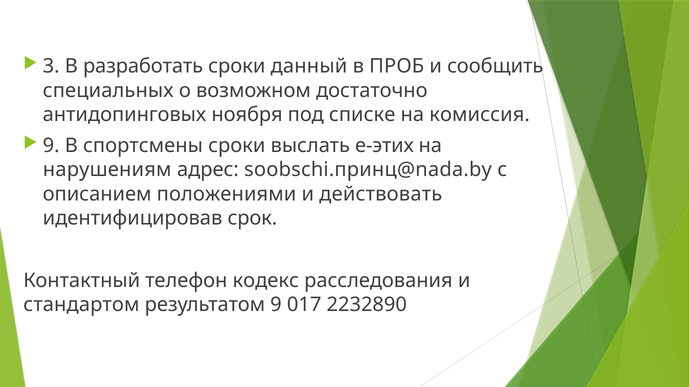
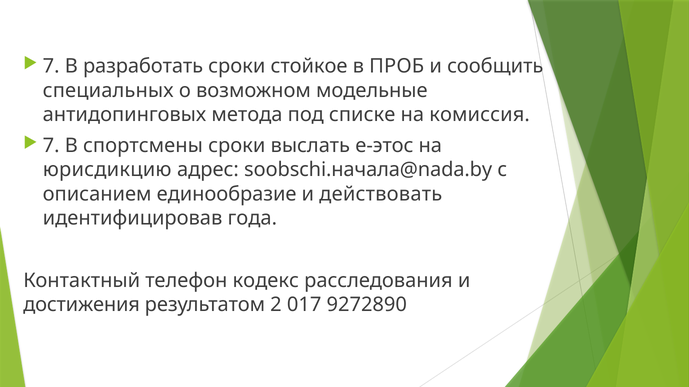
3: 3 -> 7 (51, 66)
данный: данный -> стойкое (309, 66)
достаточно: достаточно -> модельные (372, 91)
ноября: ноября -> метода (247, 115)
9: 9 -> 7 (51, 146)
e-этих: e-этих -> e-этос (384, 146)
нарушениям: нарушениям -> юрисдикцию (107, 170)
soobschi.принц@nada.by: soobschi.принц@nada.by -> soobschi.начала@nada.by (368, 170)
положениями: положениями -> единообразие (227, 194)
срок: срок -> года (252, 218)
стандартом: стандартом -> достижения (82, 305)
результатом 9: 9 -> 2 (276, 305)
2232890: 2232890 -> 9272890 (367, 305)
